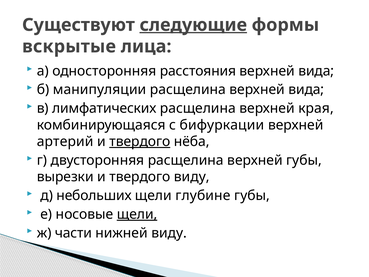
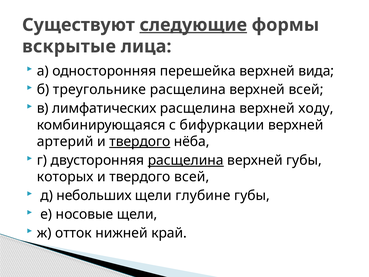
расстояния: расстояния -> перешейка (198, 71)
манипуляции: манипуляции -> треугольнике (100, 90)
расщелина верхней вида: вида -> всей (306, 90)
края: края -> ходу (316, 108)
расщелина underline: none -> present (186, 160)
вырезки: вырезки -> которых (65, 177)
твердого виду: виду -> всей (192, 177)
щели underline: present -> none (137, 214)
части: части -> отток (73, 233)
нижней виду: виду -> край (169, 233)
